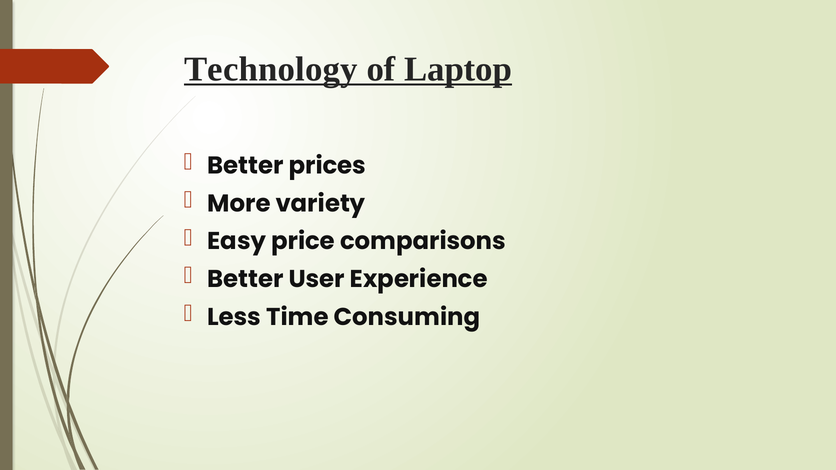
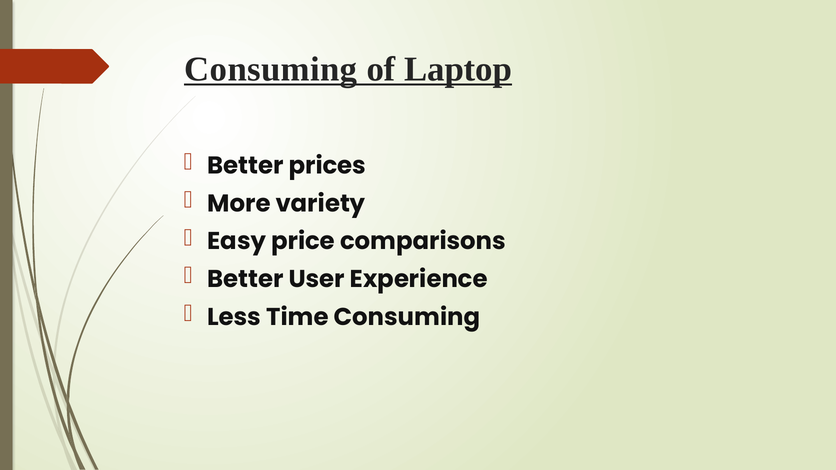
Technology: Technology -> Consuming (271, 69)
